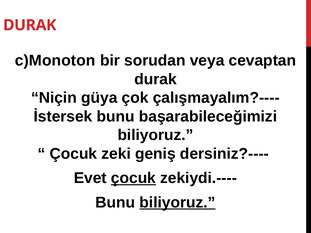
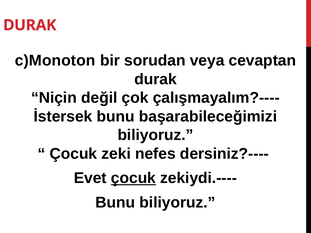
güya: güya -> değil (99, 98)
geniş: geniş -> nefes (155, 154)
biliyoruz underline: present -> none (177, 203)
